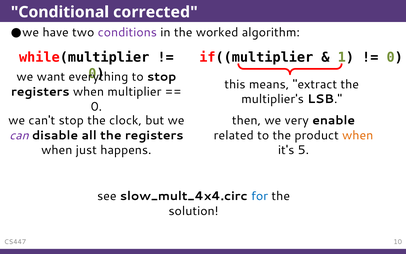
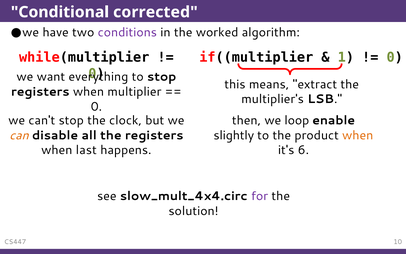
very: very -> loop (297, 120)
can colour: purple -> orange (19, 135)
related: related -> slightly (234, 135)
just: just -> last (86, 150)
5: 5 -> 6 (303, 150)
for colour: blue -> purple (260, 196)
